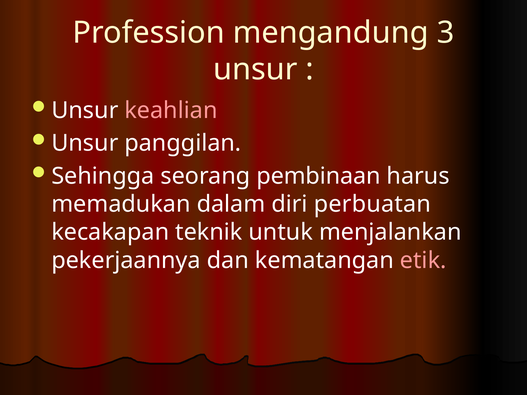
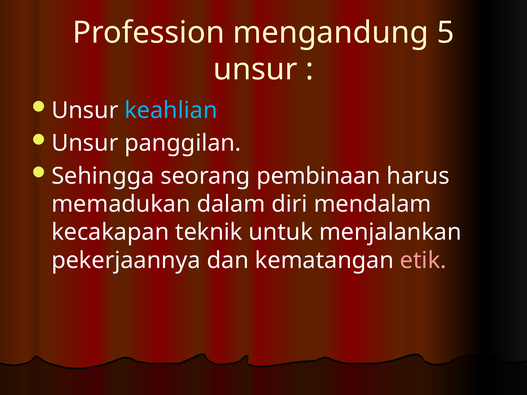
3: 3 -> 5 (445, 33)
keahlian colour: pink -> light blue (171, 111)
perbuatan: perbuatan -> mendalam (373, 204)
